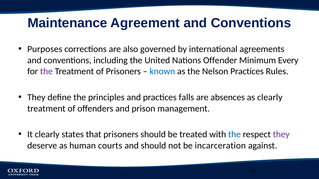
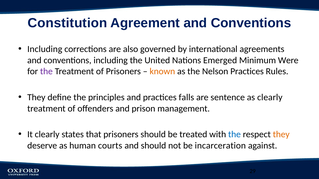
Maintenance: Maintenance -> Constitution (67, 23)
Purposes: Purposes -> Including (45, 49)
Offender: Offender -> Emerged (220, 60)
Every: Every -> Were (288, 60)
known colour: blue -> orange (162, 72)
absences: absences -> sentence (228, 98)
they colour: purple -> orange (281, 135)
